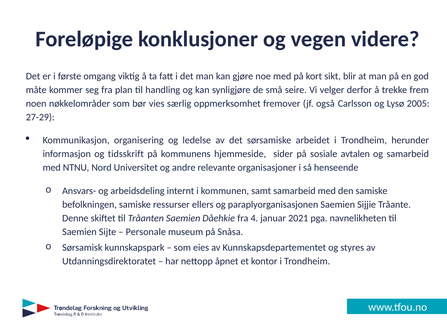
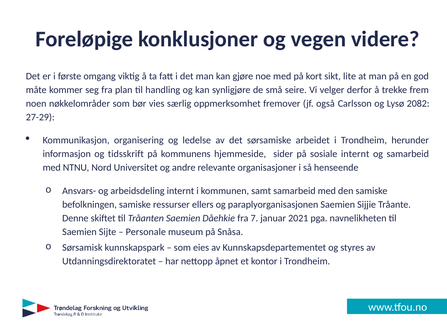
blir: blir -> lite (350, 76)
2005: 2005 -> 2082 (418, 104)
sosiale avtalen: avtalen -> internt (355, 154)
4: 4 -> 7 (254, 218)
